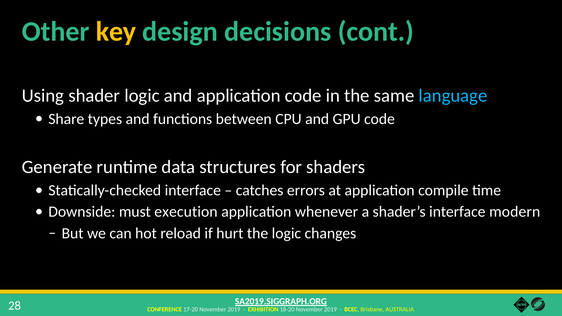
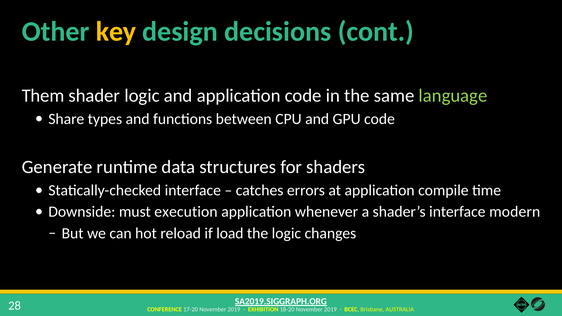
Using: Using -> Them (43, 96)
language colour: light blue -> light green (453, 96)
hurt: hurt -> load (230, 233)
